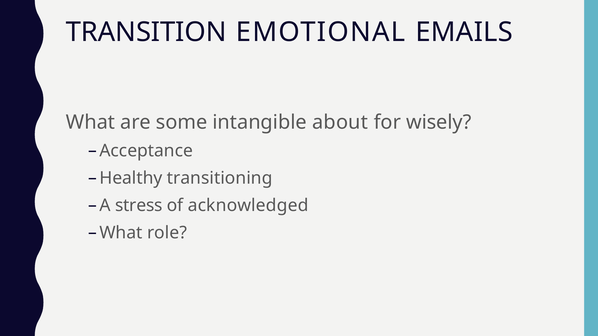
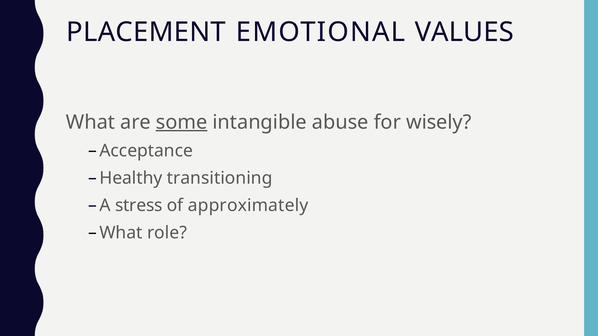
TRANSITION: TRANSITION -> PLACEMENT (146, 32)
EMAILS: EMAILS -> VALUES (464, 32)
some underline: none -> present (182, 122)
about: about -> abuse (340, 122)
acknowledged: acknowledged -> approximately (248, 206)
